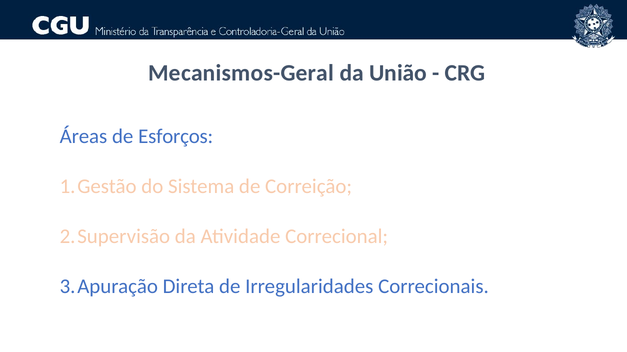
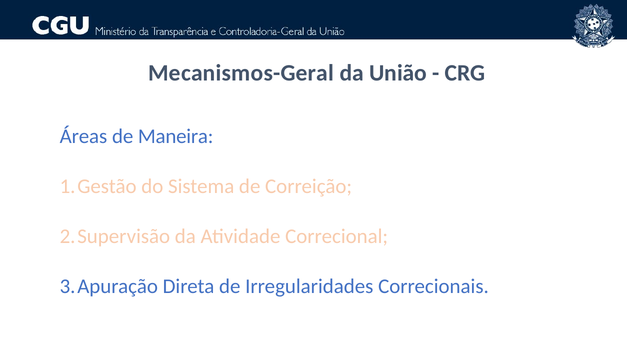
Esforços: Esforços -> Maneira (176, 137)
